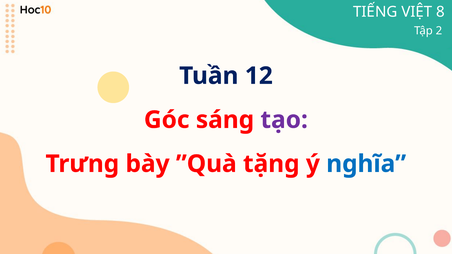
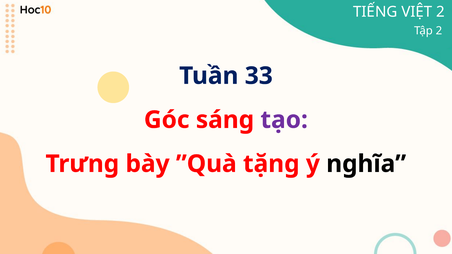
VIỆT 8: 8 -> 2 (440, 12)
12: 12 -> 33 (259, 76)
nghĩa colour: blue -> black (366, 164)
